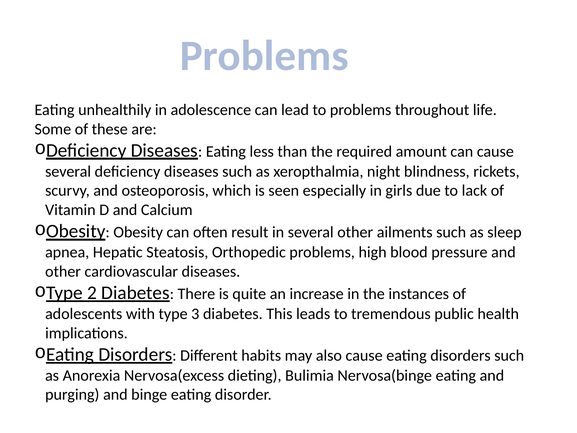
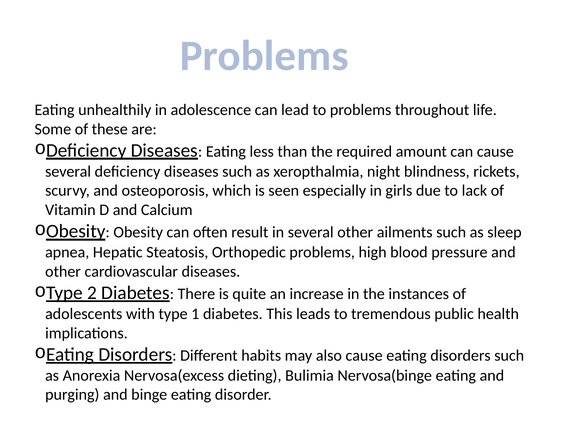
3: 3 -> 1 (195, 314)
